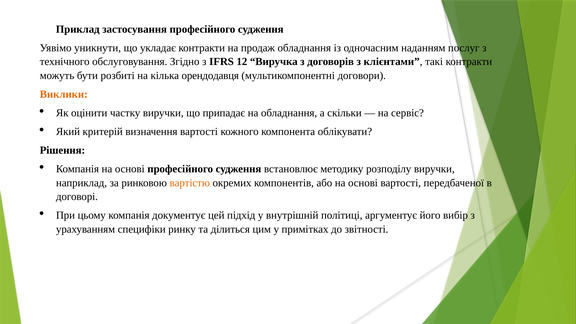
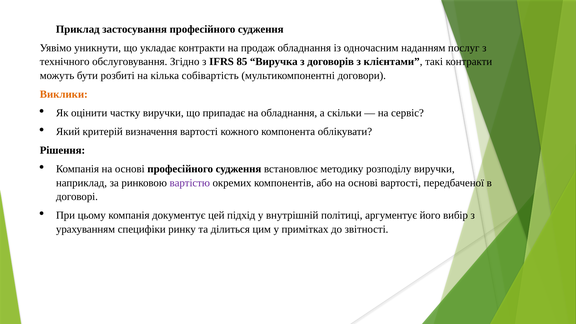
12: 12 -> 85 (242, 62)
орендодавця: орендодавця -> собівартість (210, 76)
вартістю colour: orange -> purple (190, 183)
